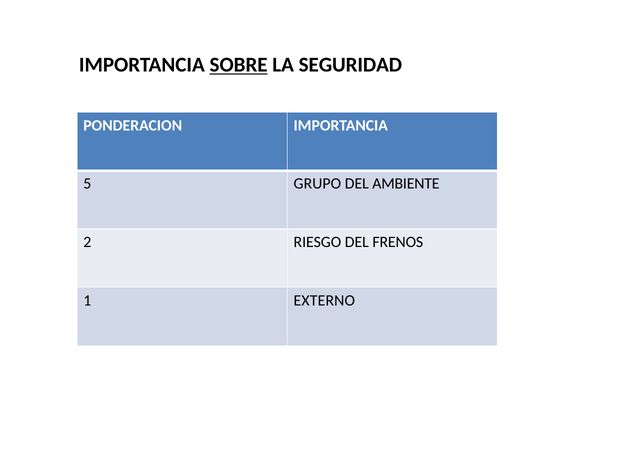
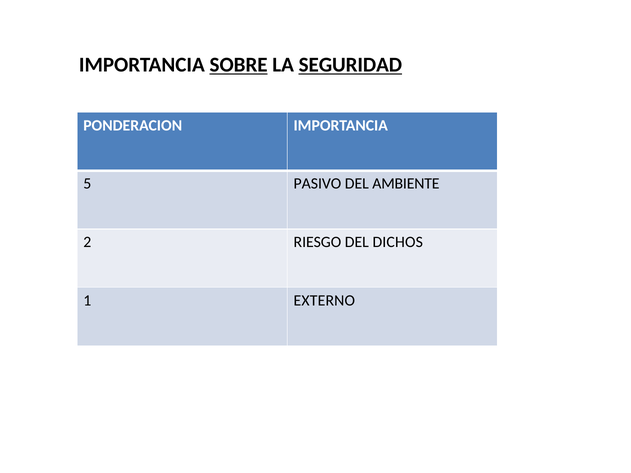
SEGURIDAD underline: none -> present (350, 65)
GRUPO: GRUPO -> PASIVO (317, 184)
FRENOS: FRENOS -> DICHOS (398, 242)
